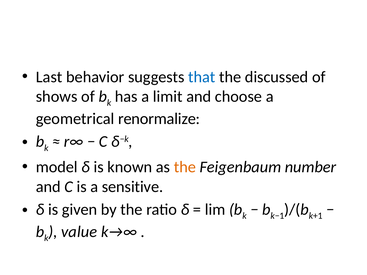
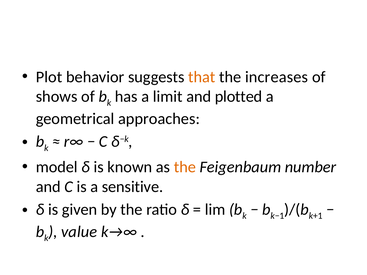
Last: Last -> Plot (49, 77)
that colour: blue -> orange (202, 77)
discussed: discussed -> increases (277, 77)
choose: choose -> plotted (239, 97)
renormalize: renormalize -> approaches (159, 119)
